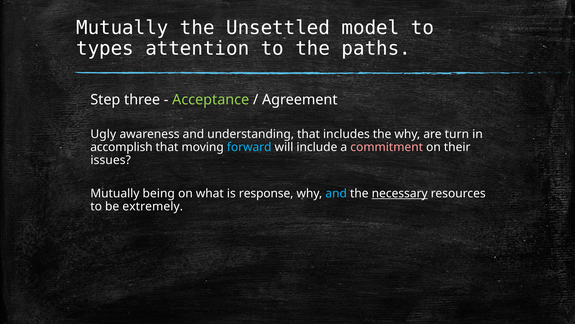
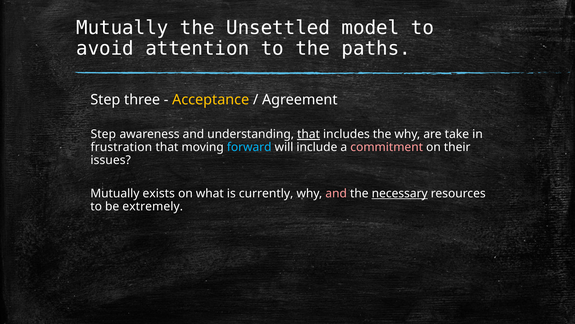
types: types -> avoid (105, 48)
Acceptance colour: light green -> yellow (211, 100)
Ugly: Ugly -> Step (103, 134)
that underline: none -> present (309, 134)
turn: turn -> take (457, 134)
accomplish: accomplish -> frustration (121, 147)
being: being -> exists (159, 193)
response: response -> currently (266, 193)
and colour: light blue -> pink (336, 193)
